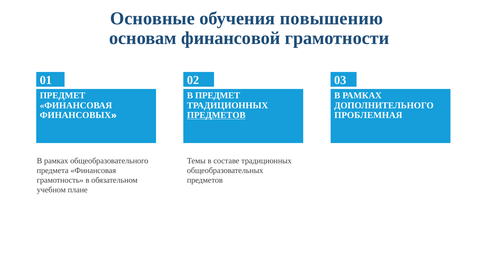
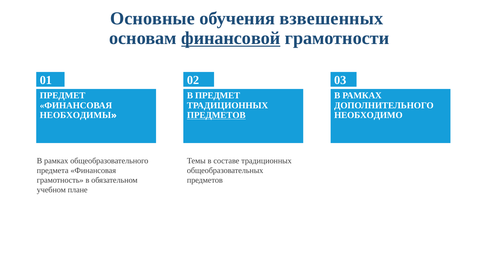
повышению: повышению -> взвешенных (331, 19)
финансовой underline: none -> present (231, 38)
ФИНАНСОВЫХ: ФИНАНСОВЫХ -> НЕОБХОДИМЫ (75, 115)
ПРОБЛЕМНАЯ: ПРОБЛЕМНАЯ -> НЕОБХОДИМО (368, 115)
